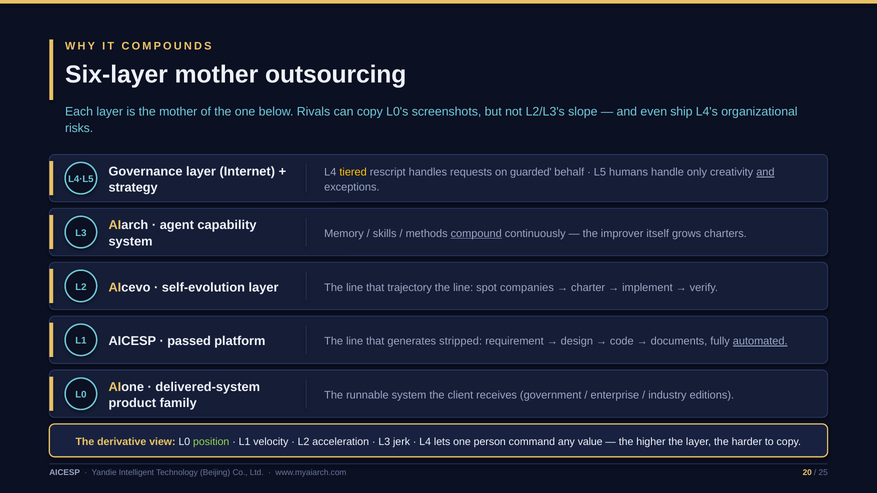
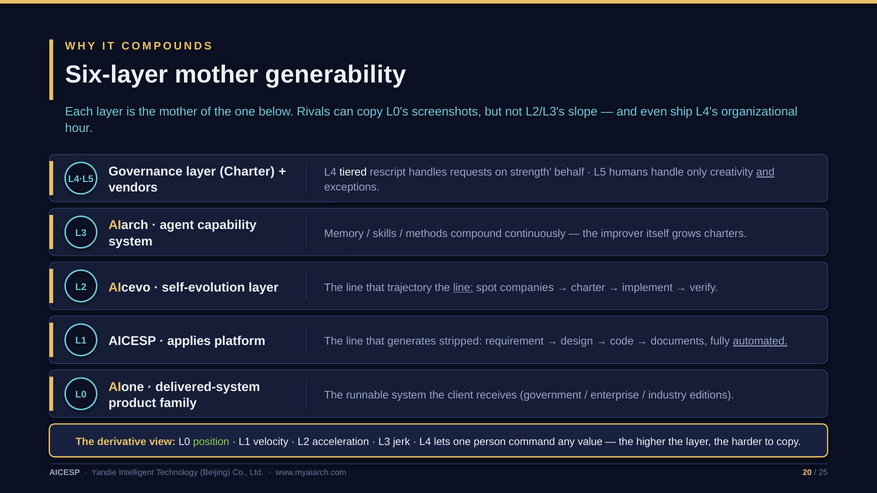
outsourcing: outsourcing -> generability (336, 75)
risks: risks -> hour (79, 128)
layer Internet: Internet -> Charter (247, 171)
tiered colour: yellow -> white (353, 172)
guarded: guarded -> strength (531, 172)
strategy: strategy -> vendors (133, 188)
compound underline: present -> none (476, 234)
line underline: none -> present (463, 288)
passed: passed -> applies (189, 341)
